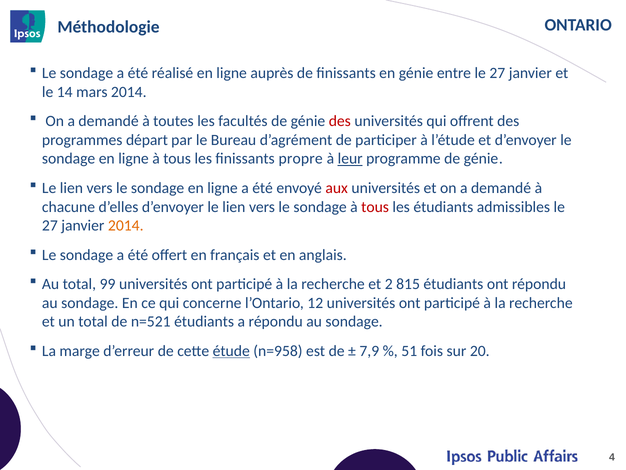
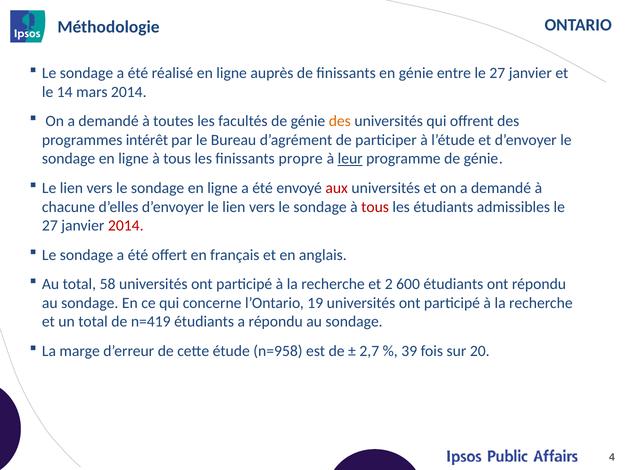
des colour: red -> orange (340, 121)
départ: départ -> intérêt (147, 140)
2014 colour: orange -> red (126, 225)
99: 99 -> 58 (108, 284)
815: 815 -> 600 (408, 284)
12: 12 -> 19 (315, 303)
n=521: n=521 -> n=419 (151, 321)
étude underline: present -> none (231, 351)
7,9: 7,9 -> 2,7 (369, 351)
51: 51 -> 39 (409, 351)
